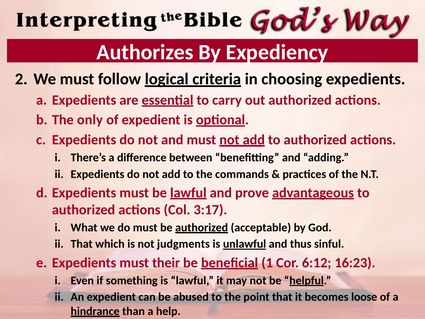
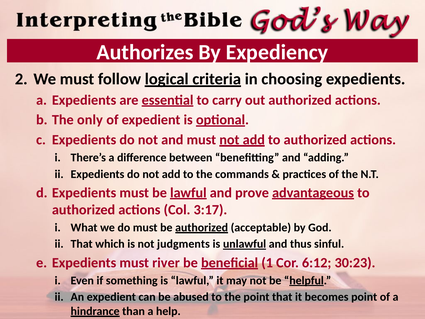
their: their -> river (166, 262)
16:23: 16:23 -> 30:23 (355, 262)
becomes loose: loose -> point (364, 297)
